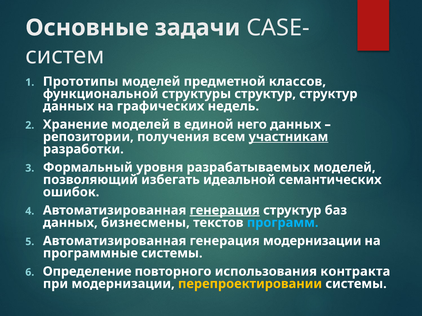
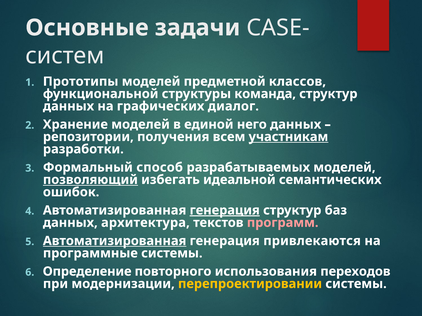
структуры структур: структур -> команда (265, 94)
недель: недель -> диалог (233, 106)
уровня: уровня -> способ (160, 168)
позволяющий underline: none -> present (90, 180)
бизнесмены: бизнесмены -> архитектура (145, 223)
программ colour: light blue -> pink (283, 223)
Автоматизированная underline: none -> present (115, 241)
генерация модернизации: модернизации -> привлекаются (312, 241)
контракта: контракта -> переходов (355, 272)
